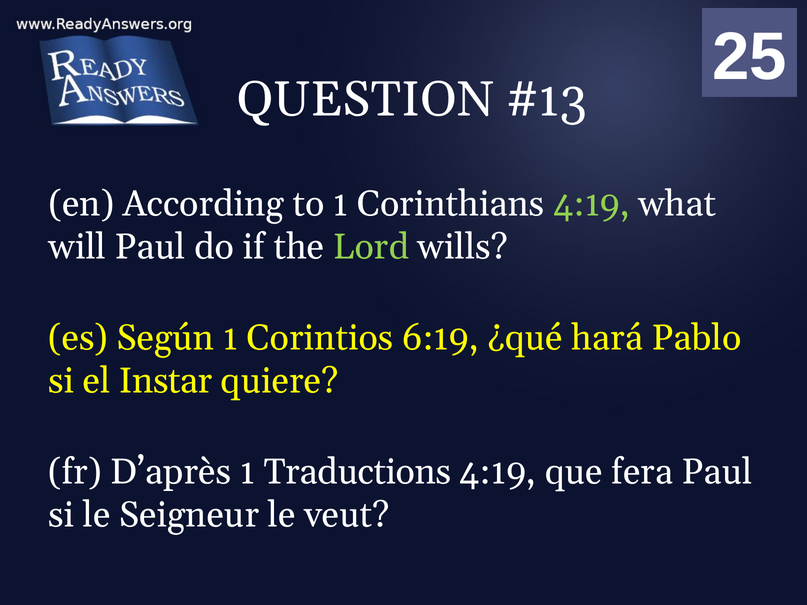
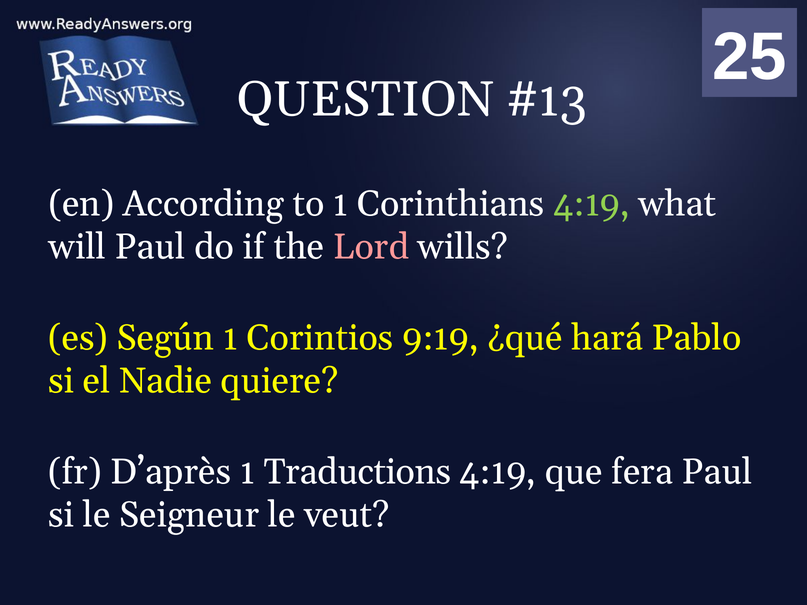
Lord colour: light green -> pink (371, 247)
6:19: 6:19 -> 9:19 (440, 338)
Instar: Instar -> Nadie (166, 381)
